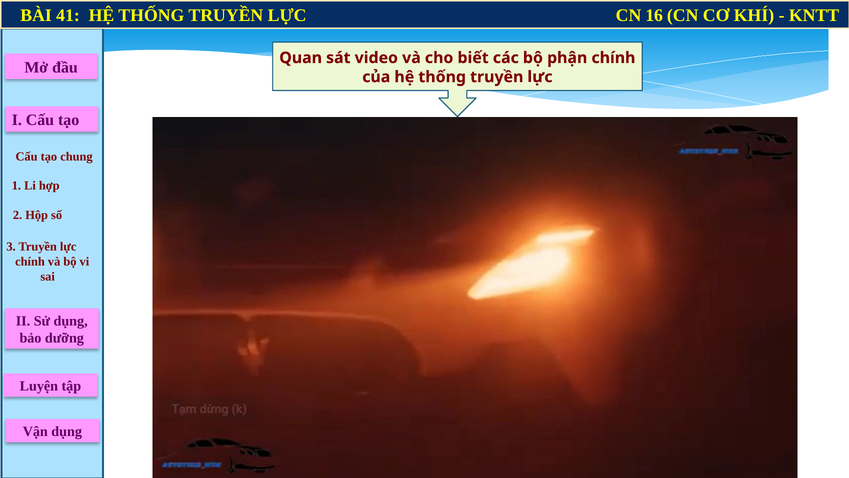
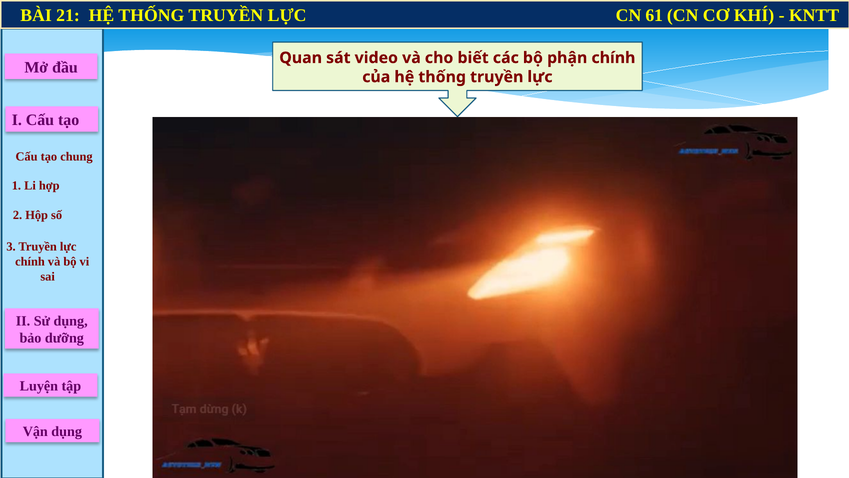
41: 41 -> 21 (68, 16)
16: 16 -> 61 (654, 16)
